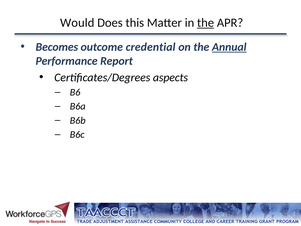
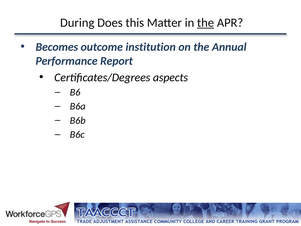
Would: Would -> During (77, 23)
credential: credential -> institution (151, 47)
Annual underline: present -> none (229, 47)
